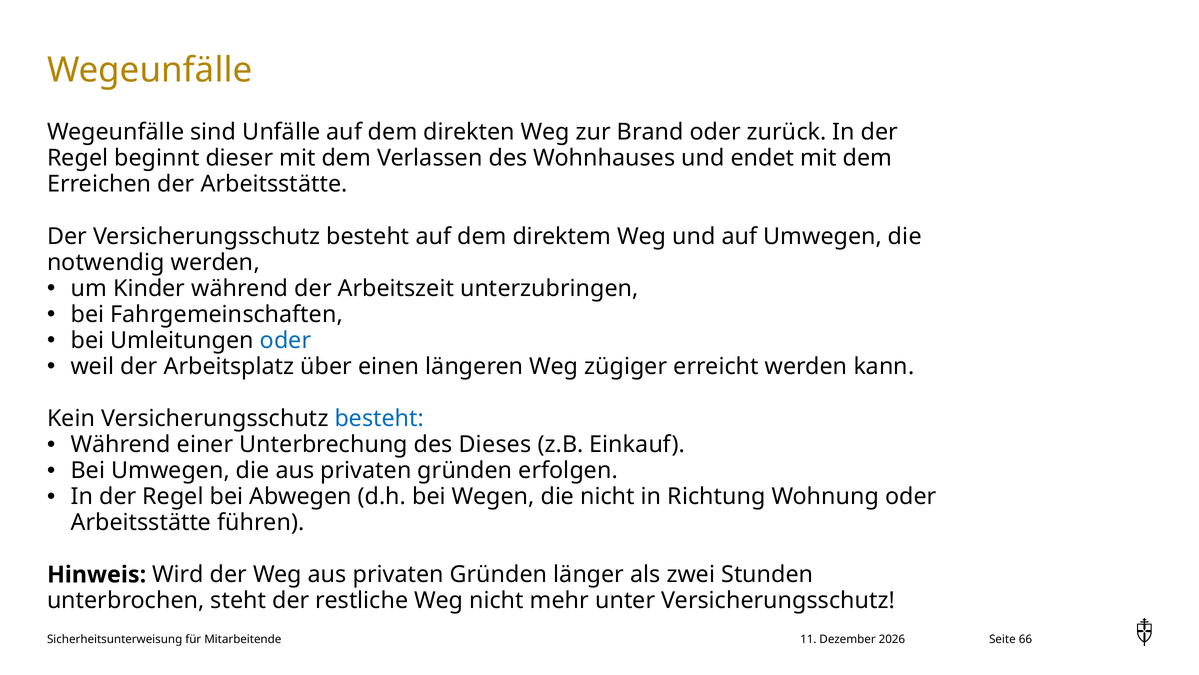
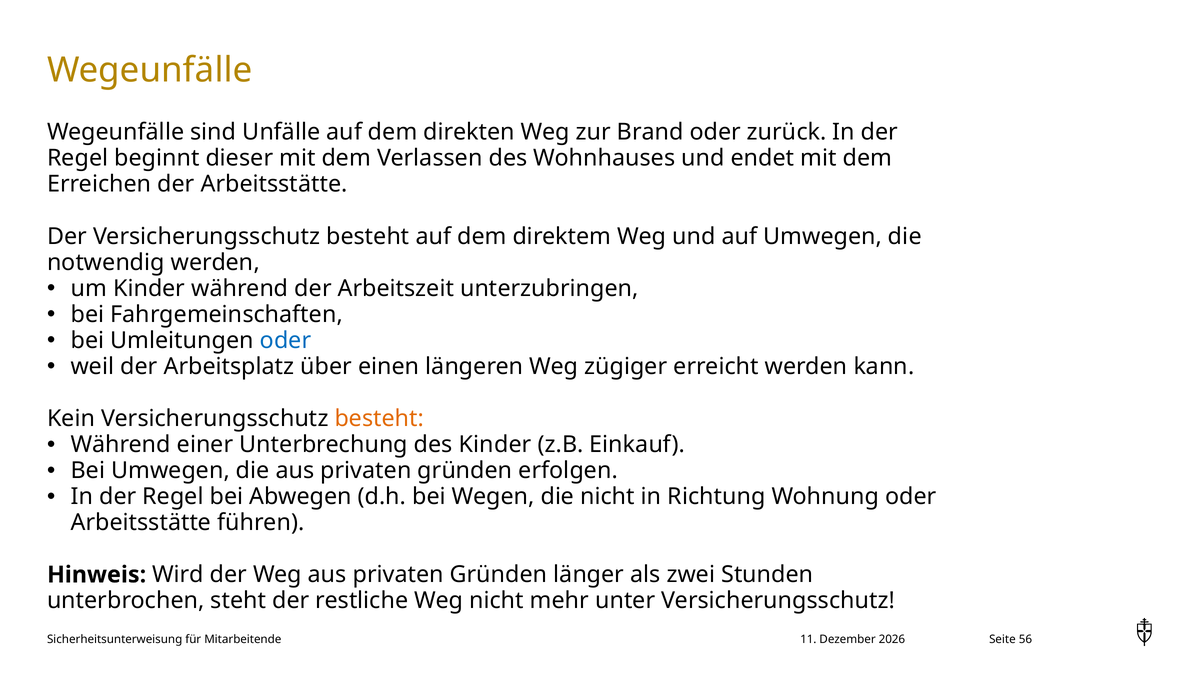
besteht colour: blue -> orange (379, 418)
des Dieses: Dieses -> Kinder (495, 444)
66: 66 -> 56 (1025, 639)
